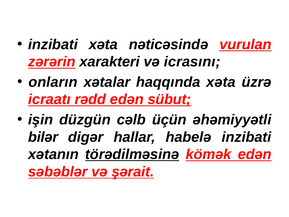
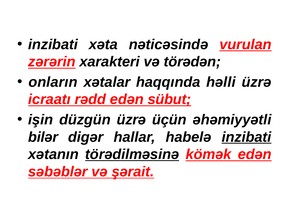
icrasını: icrasını -> törədən (192, 62)
haqqında xəta: xəta -> həlli (221, 82)
düzgün cəlb: cəlb -> üzrə (131, 120)
inzibati underline: none -> present (247, 137)
